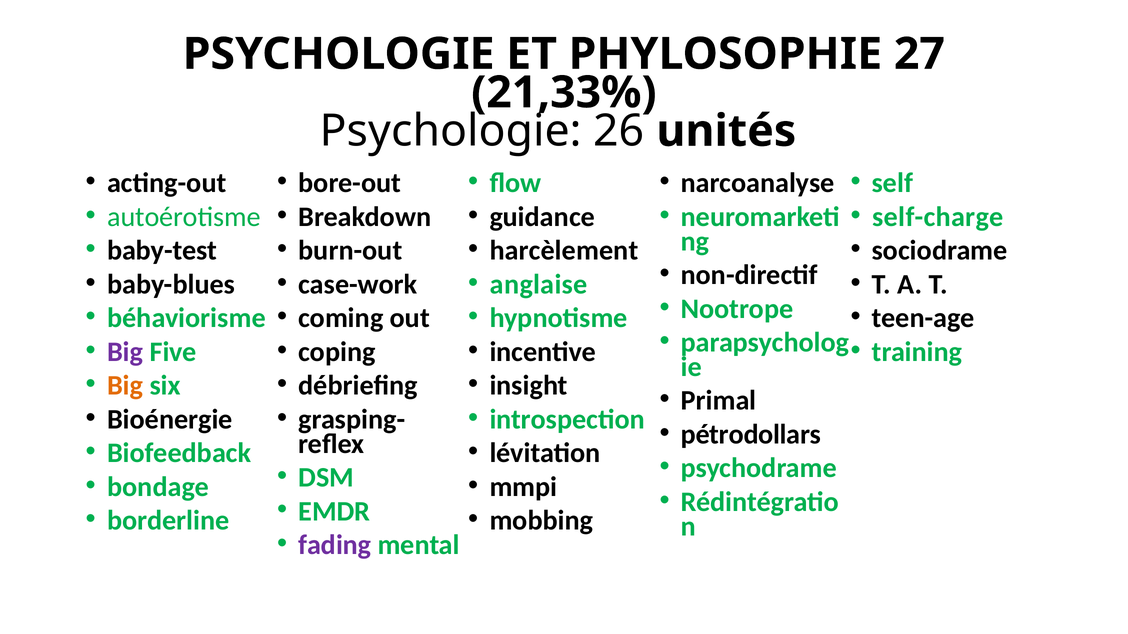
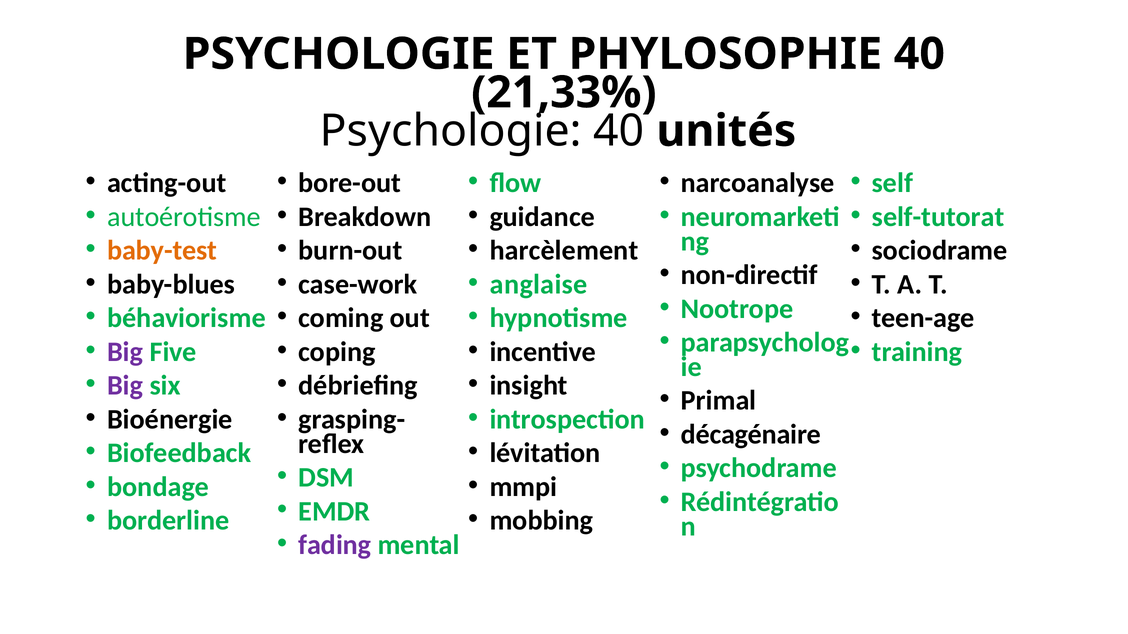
PHYLOSOPHIE 27: 27 -> 40 (919, 54)
Psychologie 26: 26 -> 40 (619, 131)
self-charge: self-charge -> self-tutorat (938, 217)
baby-test colour: black -> orange (162, 251)
Big colour: orange -> purple (125, 386)
pétrodollars: pétrodollars -> décagénaire (751, 435)
